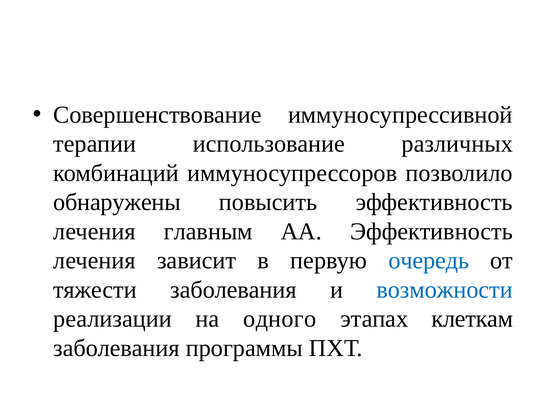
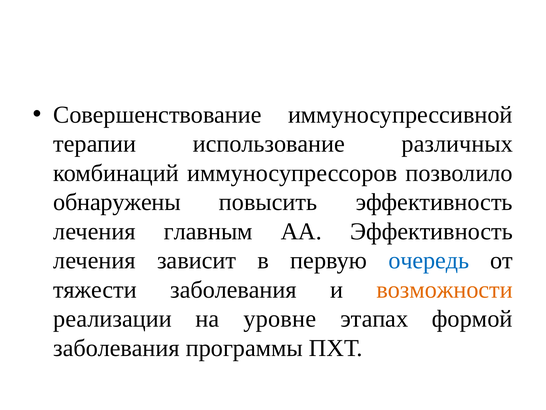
возможности colour: blue -> orange (445, 289)
одного: одного -> уровне (280, 318)
клеткам: клеткам -> формой (472, 318)
